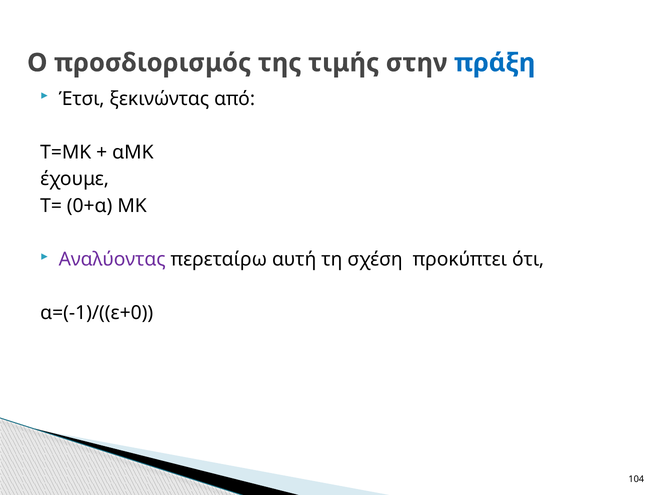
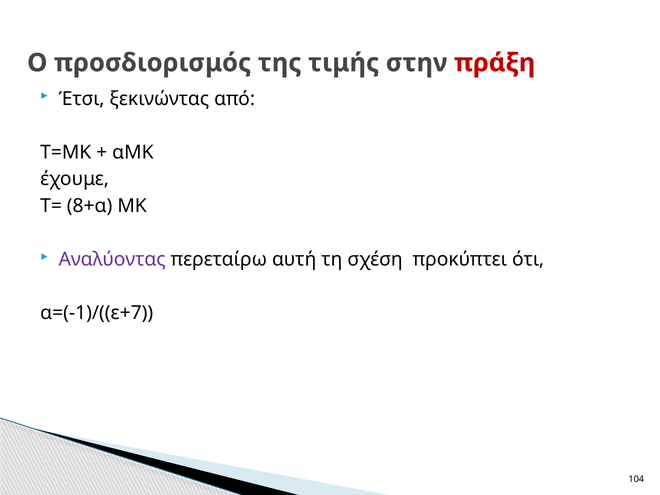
πράξη colour: blue -> red (495, 63)
0+α: 0+α -> 8+α (90, 206)
α=(-1)/((ε+0: α=(-1)/((ε+0 -> α=(-1)/((ε+7 (97, 313)
